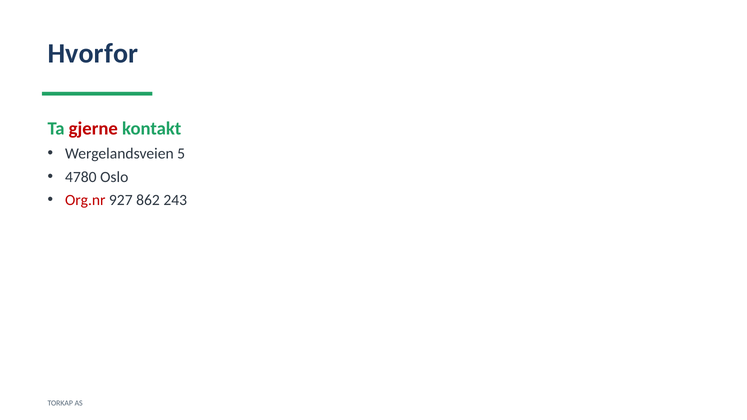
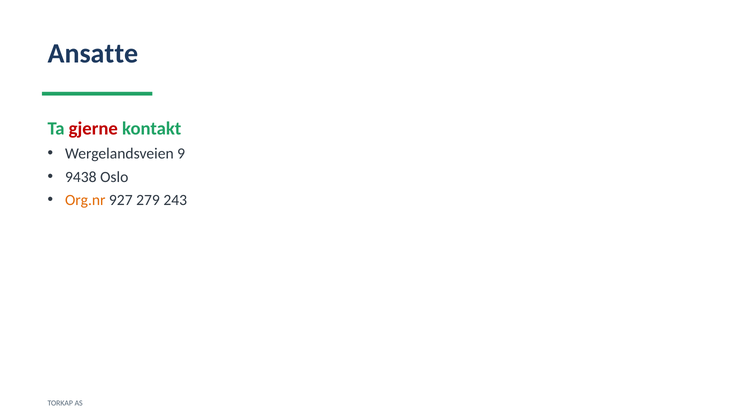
Hvorfor: Hvorfor -> Ansatte (93, 53)
5: 5 -> 9 (181, 154)
4780: 4780 -> 9438 (81, 177)
Org.nr colour: red -> orange (85, 200)
862: 862 -> 279 (148, 200)
